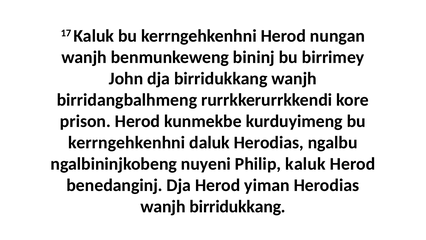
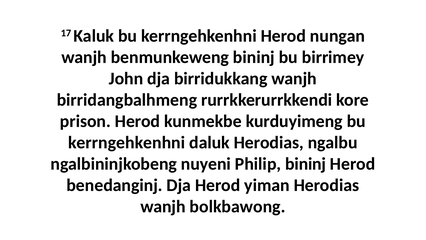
Philip kaluk: kaluk -> bininj (306, 164)
wanjh birridukkang: birridukkang -> bolkbawong (238, 206)
